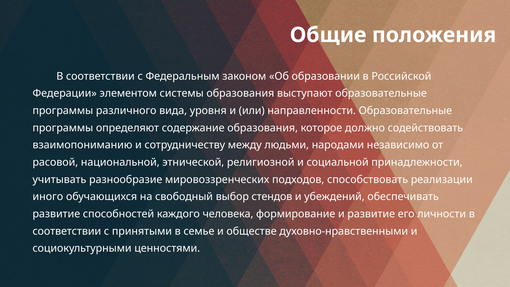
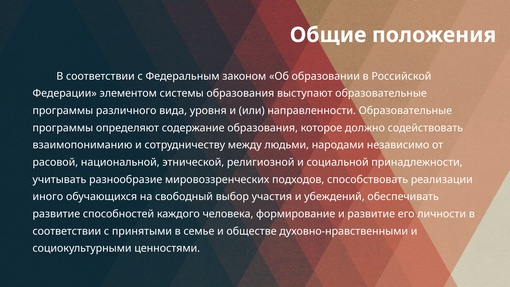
стендов: стендов -> участия (272, 197)
